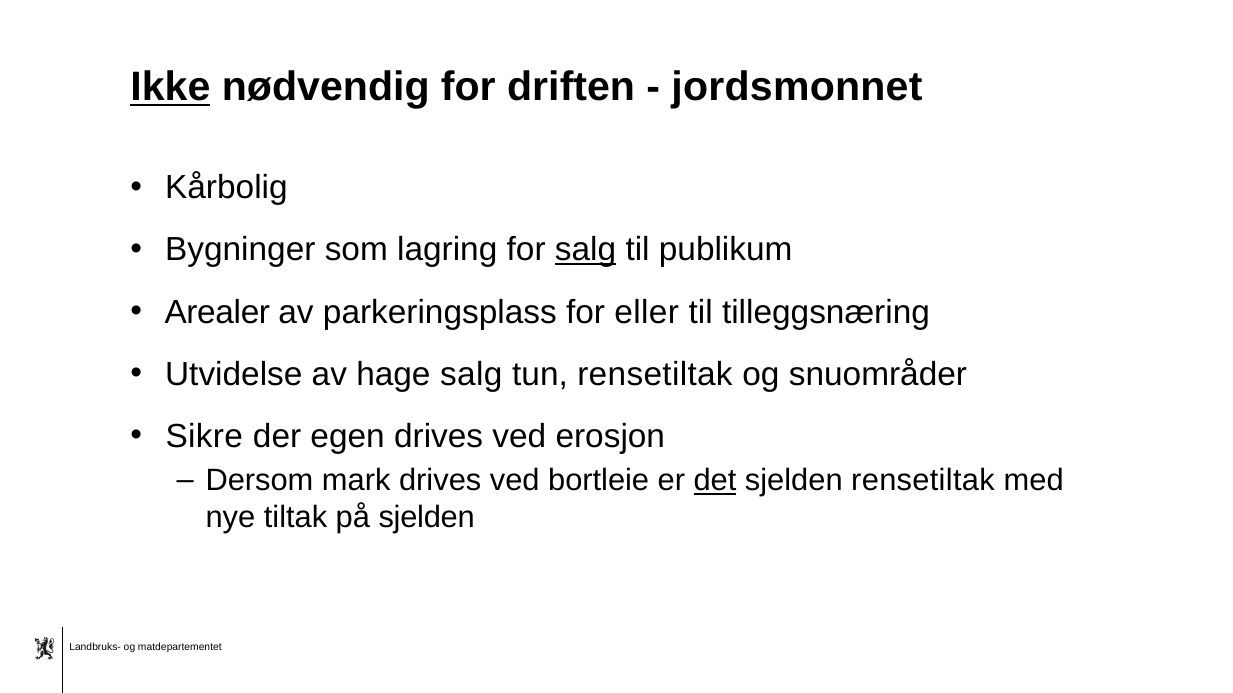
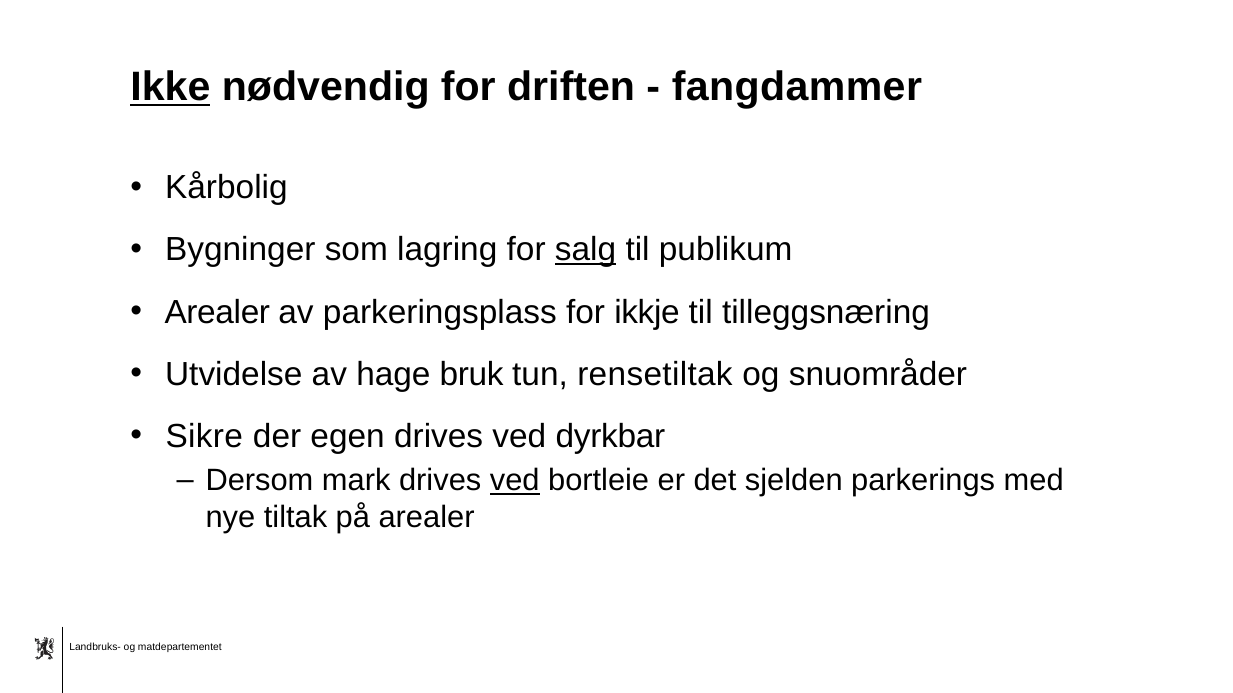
jordsmonnet: jordsmonnet -> fangdammer (797, 87)
eller: eller -> ikkje (647, 312)
hage salg: salg -> bruk (472, 374)
erosjon: erosjon -> dyrkbar (610, 436)
ved underline: none -> present (515, 481)
det underline: present -> none (715, 481)
sjelden rensetiltak: rensetiltak -> parkerings (923, 481)
på sjelden: sjelden -> arealer (427, 518)
